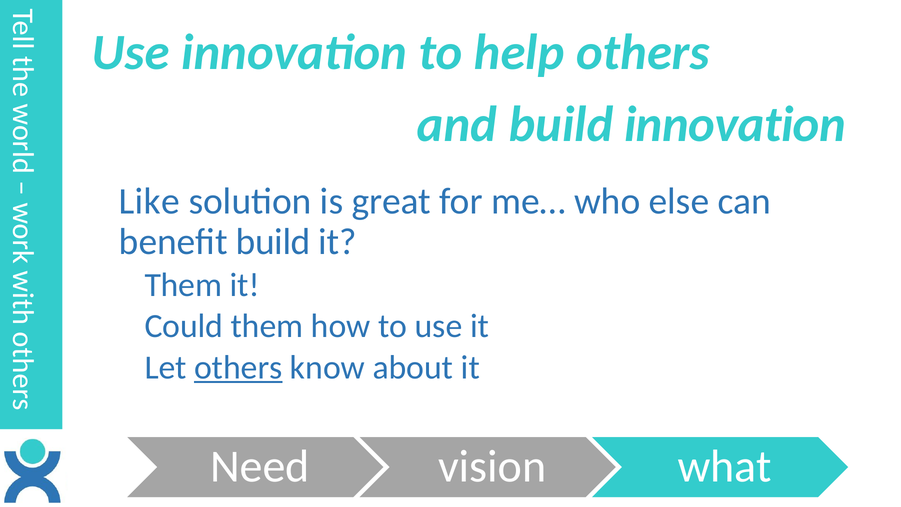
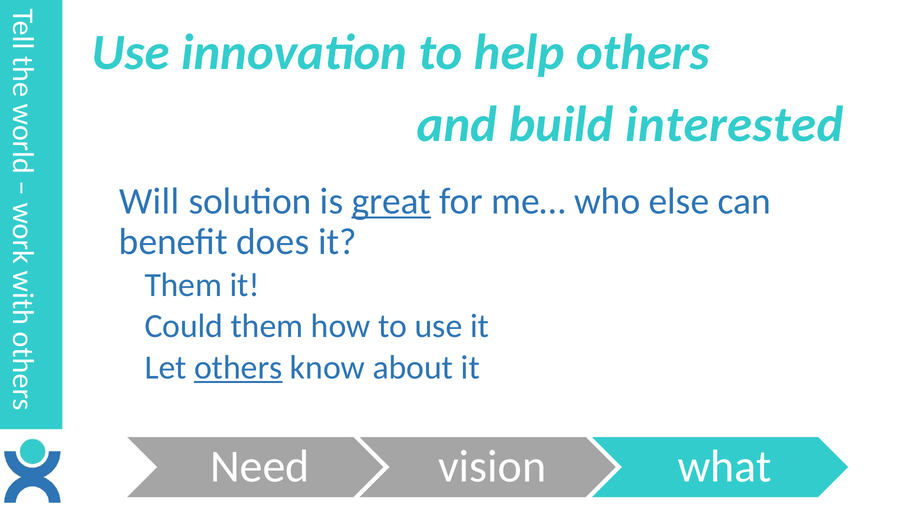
build innovation: innovation -> interested (734, 124)
Like: Like -> Will (149, 201)
great underline: none -> present (391, 201)
benefit build: build -> does (273, 242)
